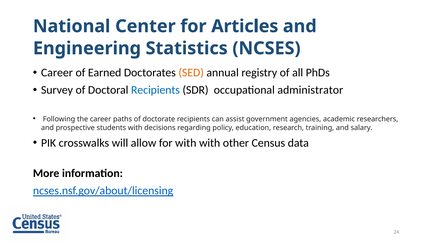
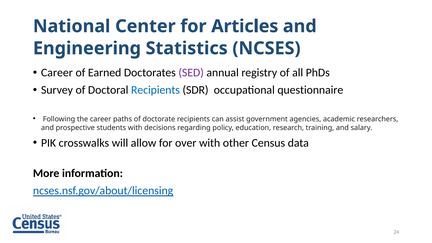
SED colour: orange -> purple (191, 73)
administrator: administrator -> questionnaire (310, 90)
for with: with -> over (186, 143)
